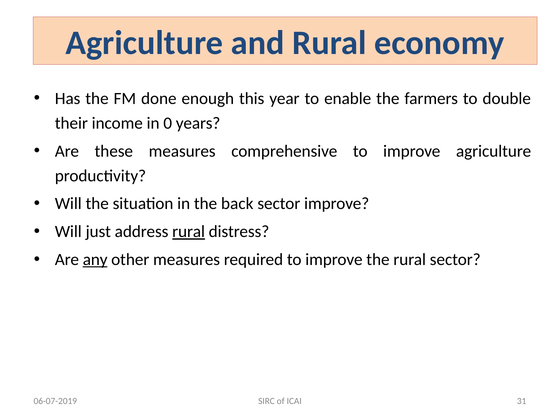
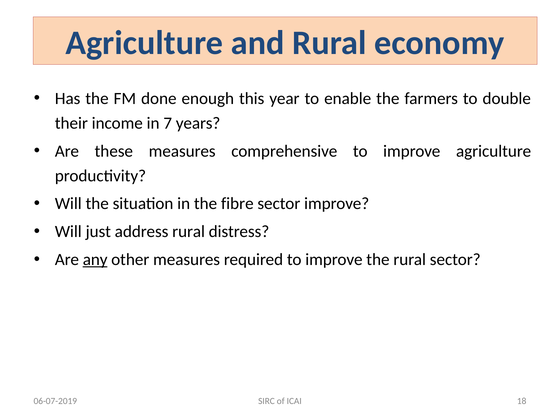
0: 0 -> 7 (168, 123)
back: back -> fibre (237, 204)
rural underline: present -> none (189, 232)
31: 31 -> 18 (522, 401)
